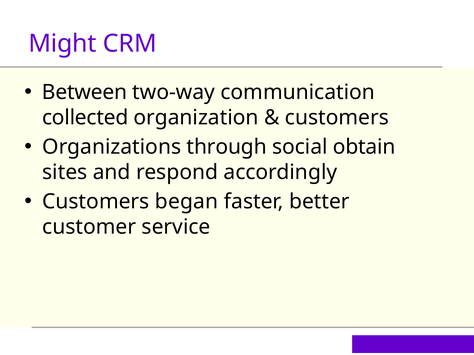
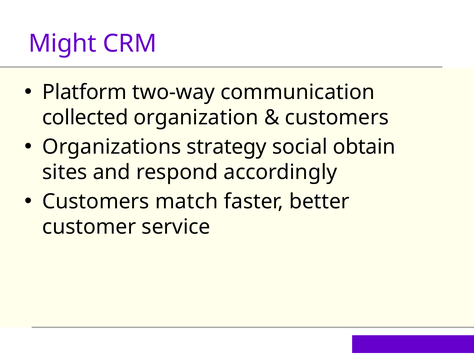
Between: Between -> Platform (85, 92)
through: through -> strategy (227, 147)
began: began -> match (187, 202)
